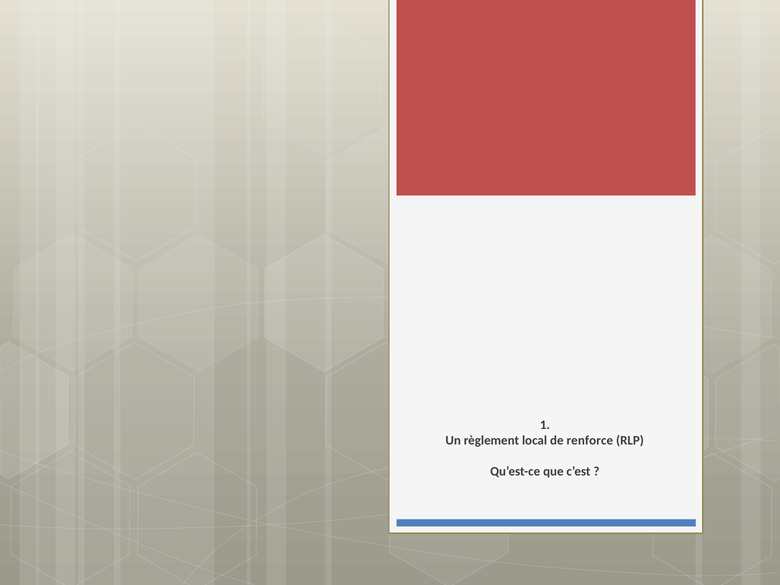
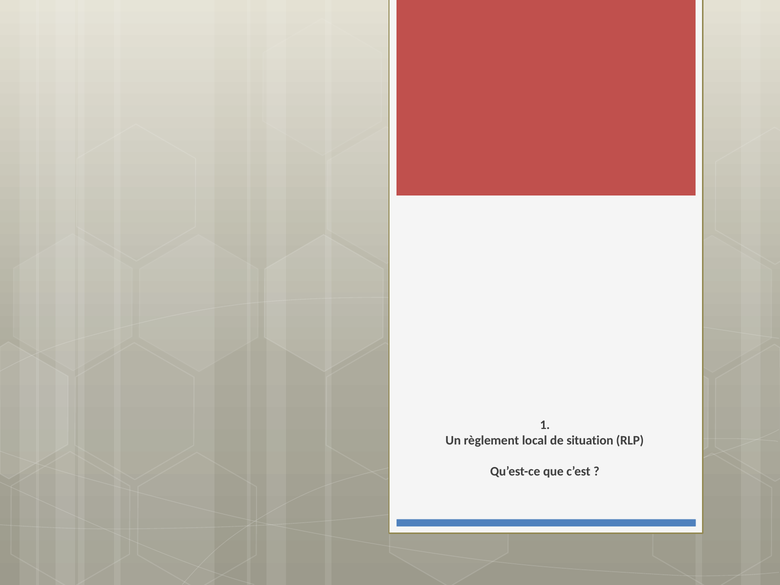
renforce: renforce -> situation (590, 440)
